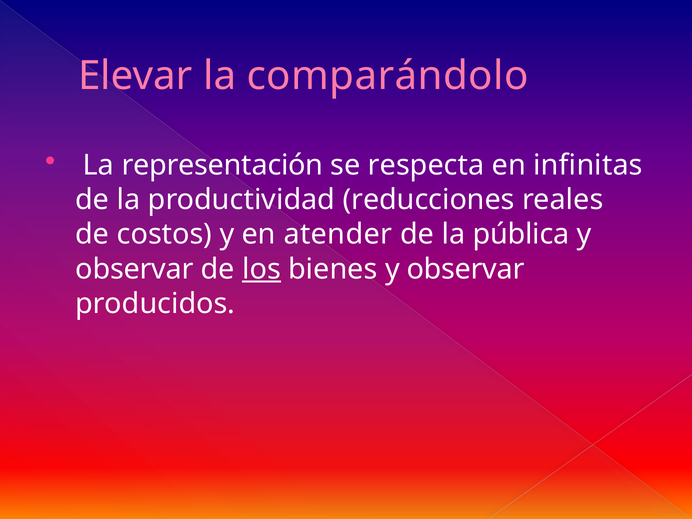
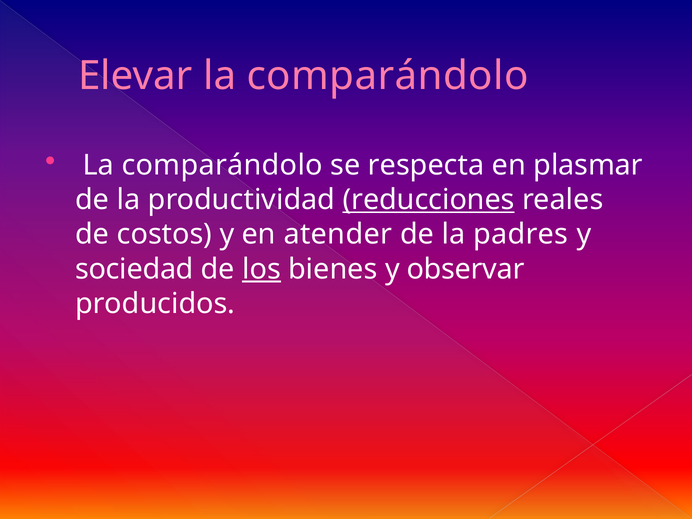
representación: representación -> comparándolo (222, 165)
infinitas: infinitas -> plasmar (588, 165)
reducciones underline: none -> present (429, 200)
pública: pública -> padres (521, 234)
observar: observar -> sociedad (134, 269)
